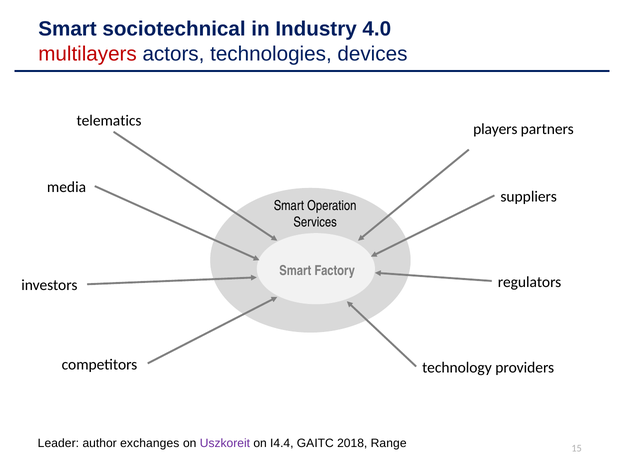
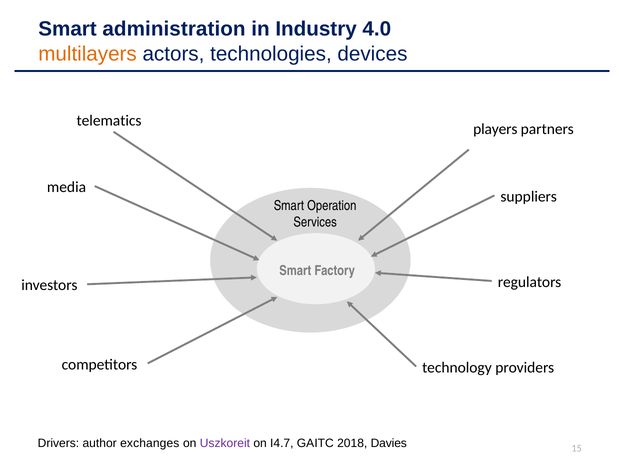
sociotechnical: sociotechnical -> administration (174, 29)
multilayers colour: red -> orange (88, 54)
Leader: Leader -> Drivers (58, 443)
I4.4: I4.4 -> I4.7 (282, 443)
Range: Range -> Davies (389, 443)
